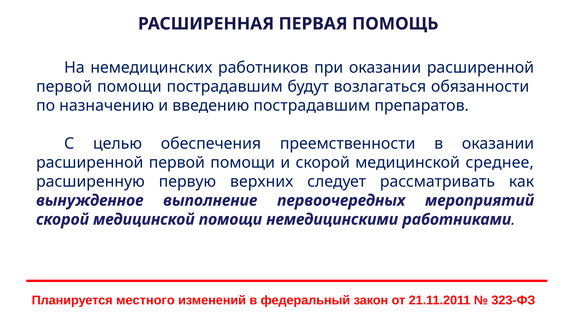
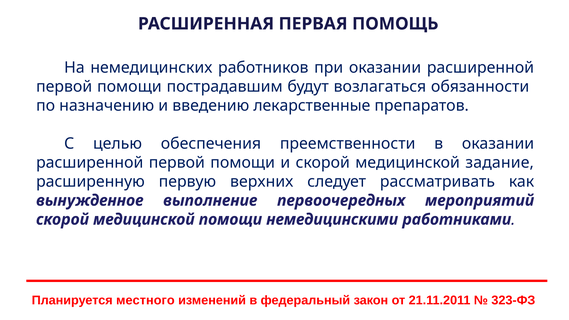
введению пострадавшим: пострадавшим -> лекарственные (312, 106)
среднее: среднее -> задание (500, 163)
